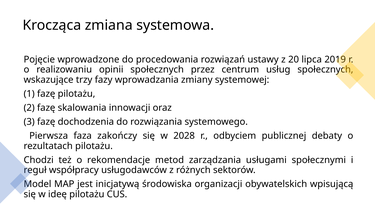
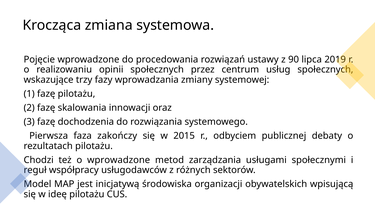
20: 20 -> 90 (294, 59)
2028: 2028 -> 2015 (184, 136)
o rekomendacje: rekomendacje -> wprowadzone (119, 160)
